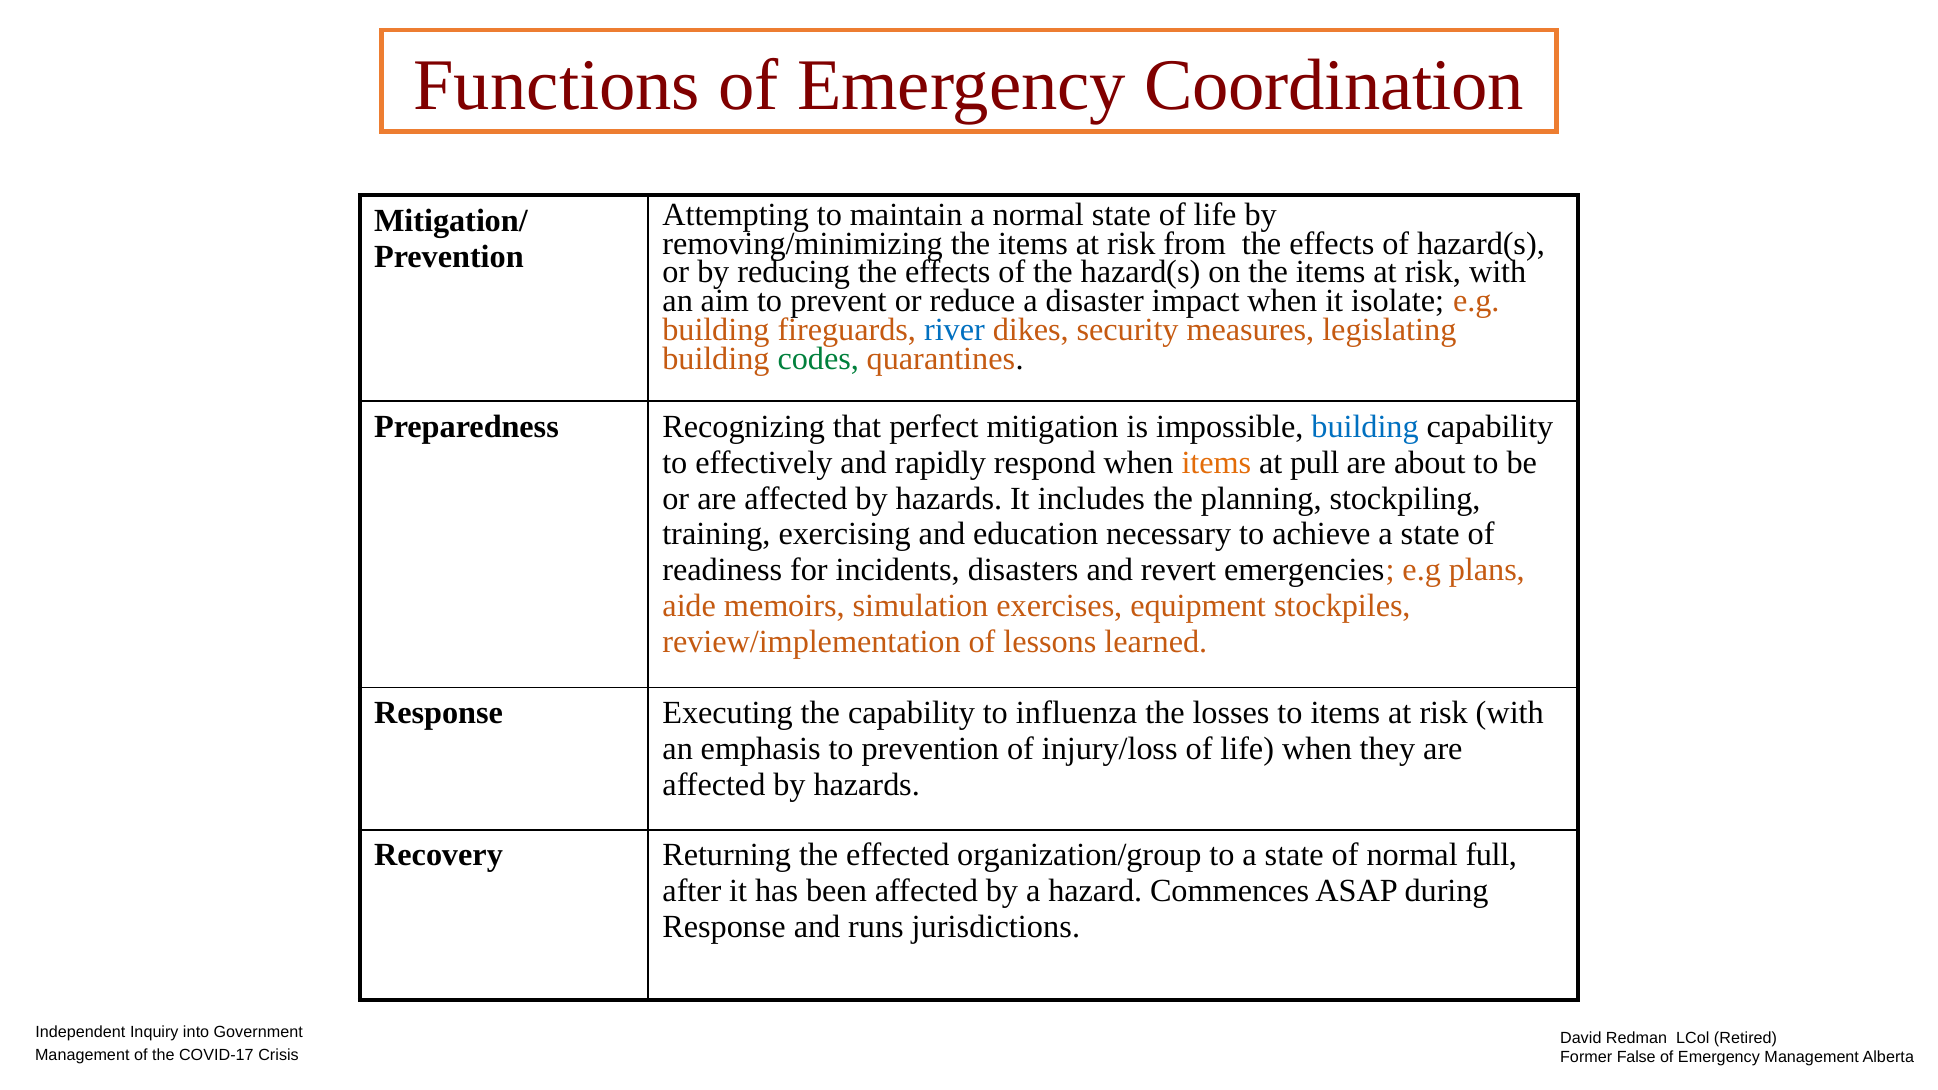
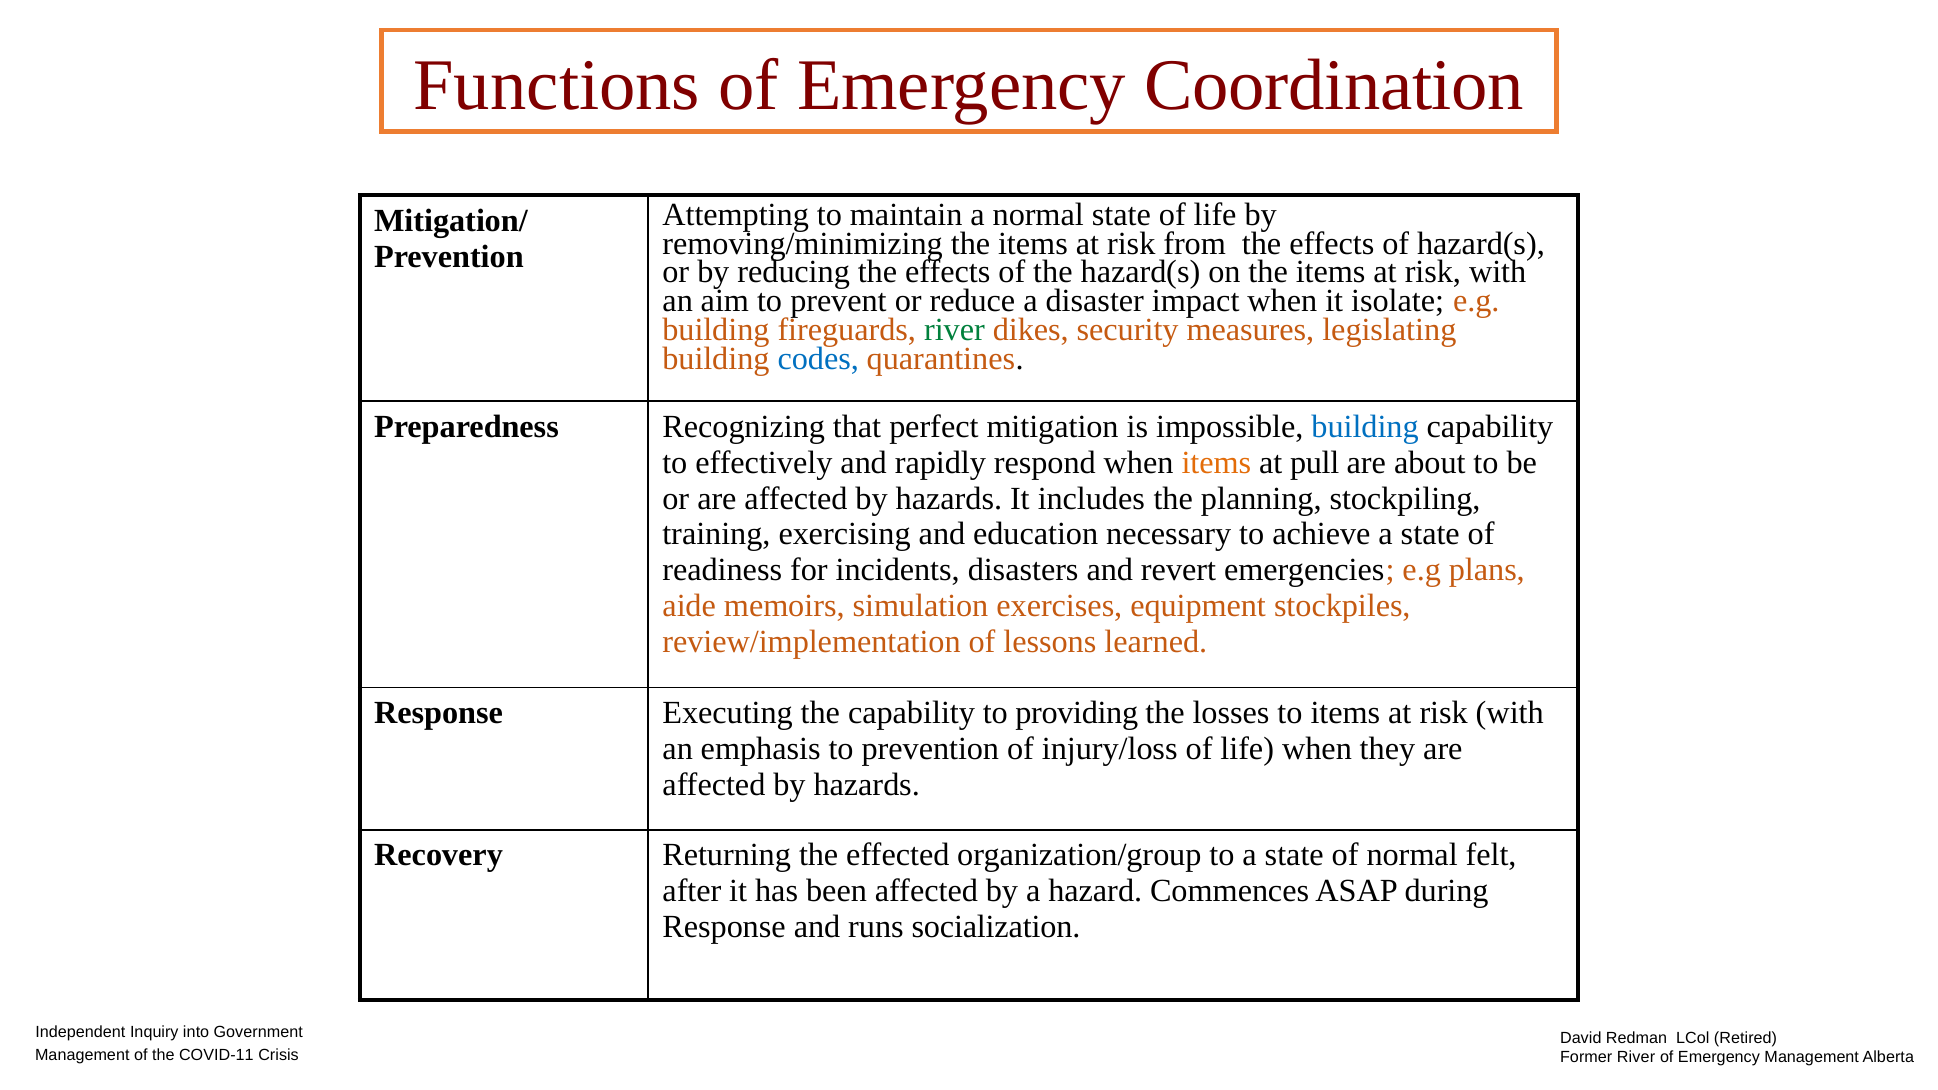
river colour: blue -> green (954, 330)
codes colour: green -> blue (818, 359)
influenza: influenza -> providing (1077, 713)
full: full -> felt (1491, 855)
jurisdictions: jurisdictions -> socialization (996, 927)
COVID-17: COVID-17 -> COVID-11 (216, 1056)
Former False: False -> River (1636, 1058)
